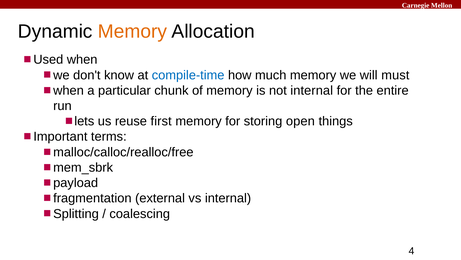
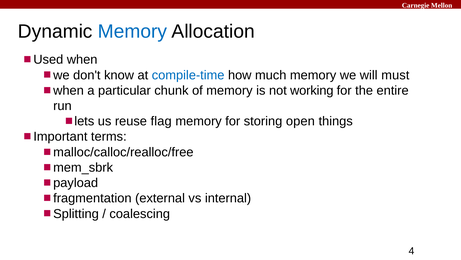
Memory colour: orange -> blue (133, 31)
not internal: internal -> working (312, 90)
first: first -> flag (161, 121)
